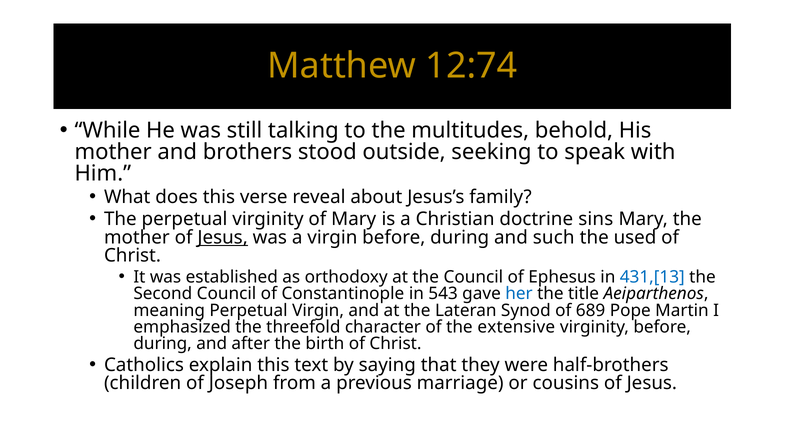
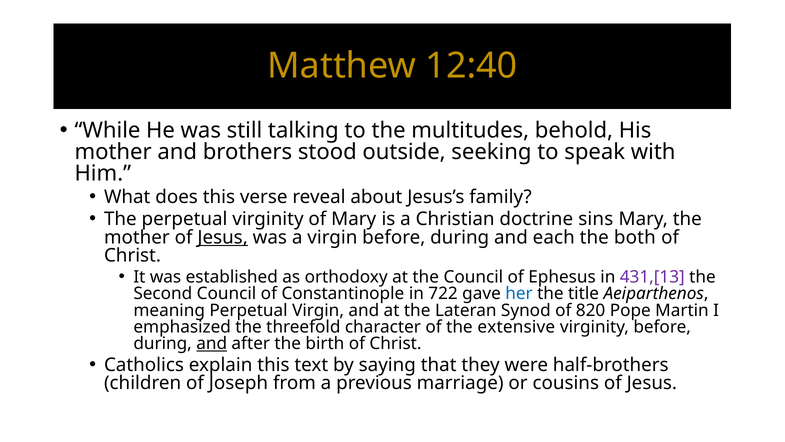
12:74: 12:74 -> 12:40 (471, 66)
such: such -> each (554, 237)
used: used -> both (635, 237)
431,[13 colour: blue -> purple (652, 277)
543: 543 -> 722 (443, 293)
689: 689 -> 820 (591, 310)
and underline: none -> present (212, 343)
